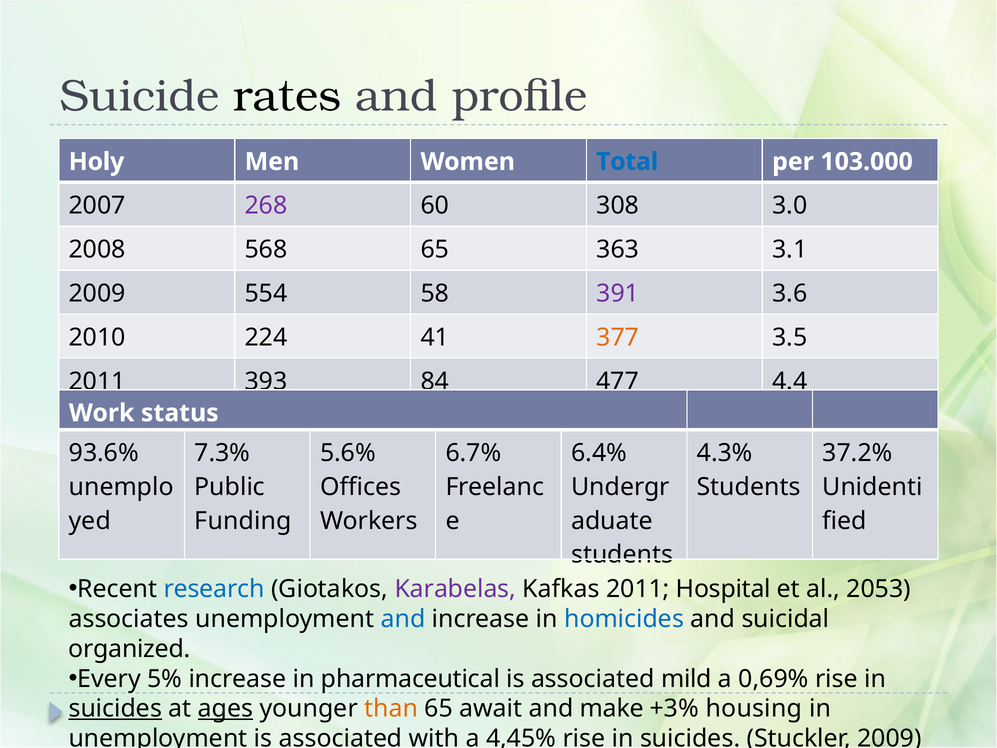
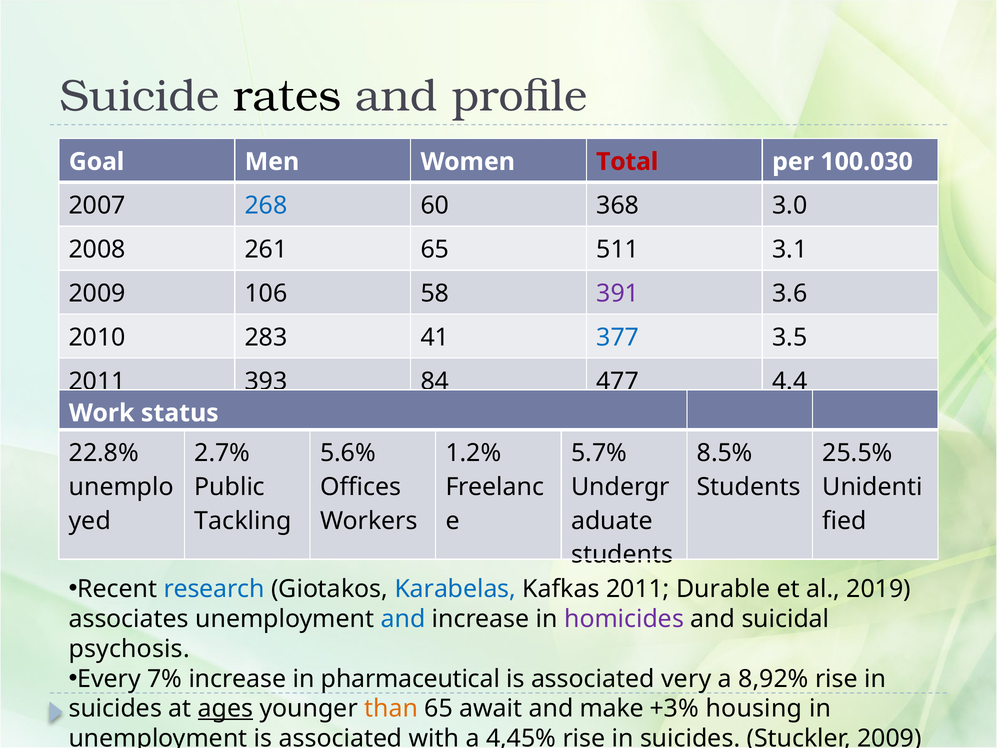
Holy: Holy -> Goal (96, 162)
Total colour: blue -> red (627, 162)
103.000: 103.000 -> 100.030 (867, 162)
268 colour: purple -> blue (266, 206)
308: 308 -> 368 (618, 206)
568: 568 -> 261 (266, 250)
363: 363 -> 511 (618, 250)
554: 554 -> 106 (266, 293)
224: 224 -> 283 (266, 337)
377 colour: orange -> blue (618, 337)
93.6%: 93.6% -> 22.8% (104, 453)
7.3%: 7.3% -> 2.7% (222, 453)
6.7%: 6.7% -> 1.2% (474, 453)
6.4%: 6.4% -> 5.7% (599, 453)
4.3%: 4.3% -> 8.5% (725, 453)
37.2%: 37.2% -> 25.5% (857, 453)
Funding: Funding -> Tackling (243, 521)
Karabelas colour: purple -> blue (455, 589)
Hospital: Hospital -> Durable (723, 589)
2053: 2053 -> 2019 (879, 589)
homicides colour: blue -> purple (624, 619)
organized: organized -> psychosis (129, 649)
5%: 5% -> 7% (165, 679)
mild: mild -> very (686, 679)
0,69%: 0,69% -> 8,92% (773, 679)
suicides underline: present -> none (115, 709)
